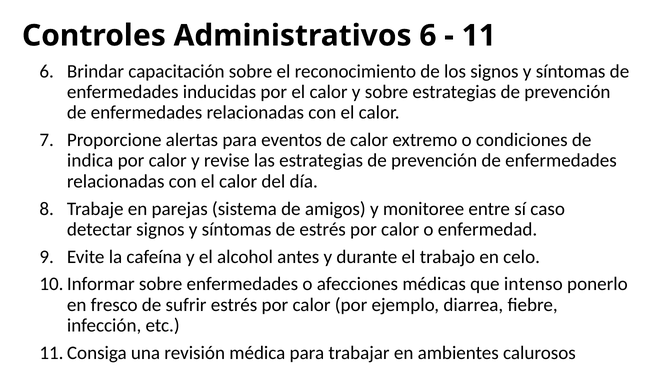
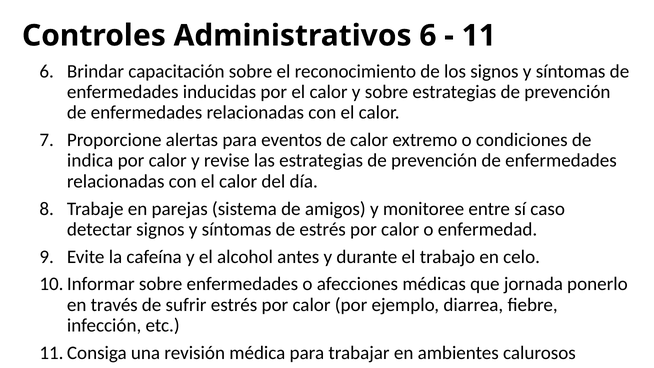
intenso: intenso -> jornada (533, 284)
fresco: fresco -> través (114, 305)
